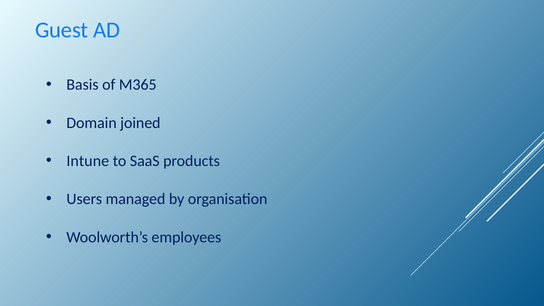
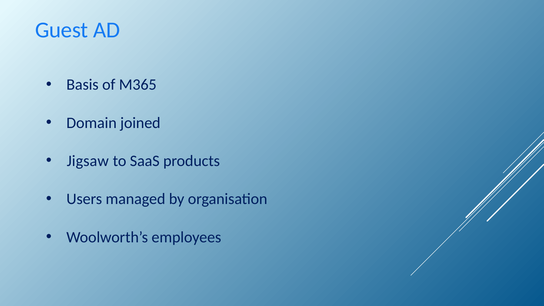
Intune: Intune -> Jigsaw (88, 161)
